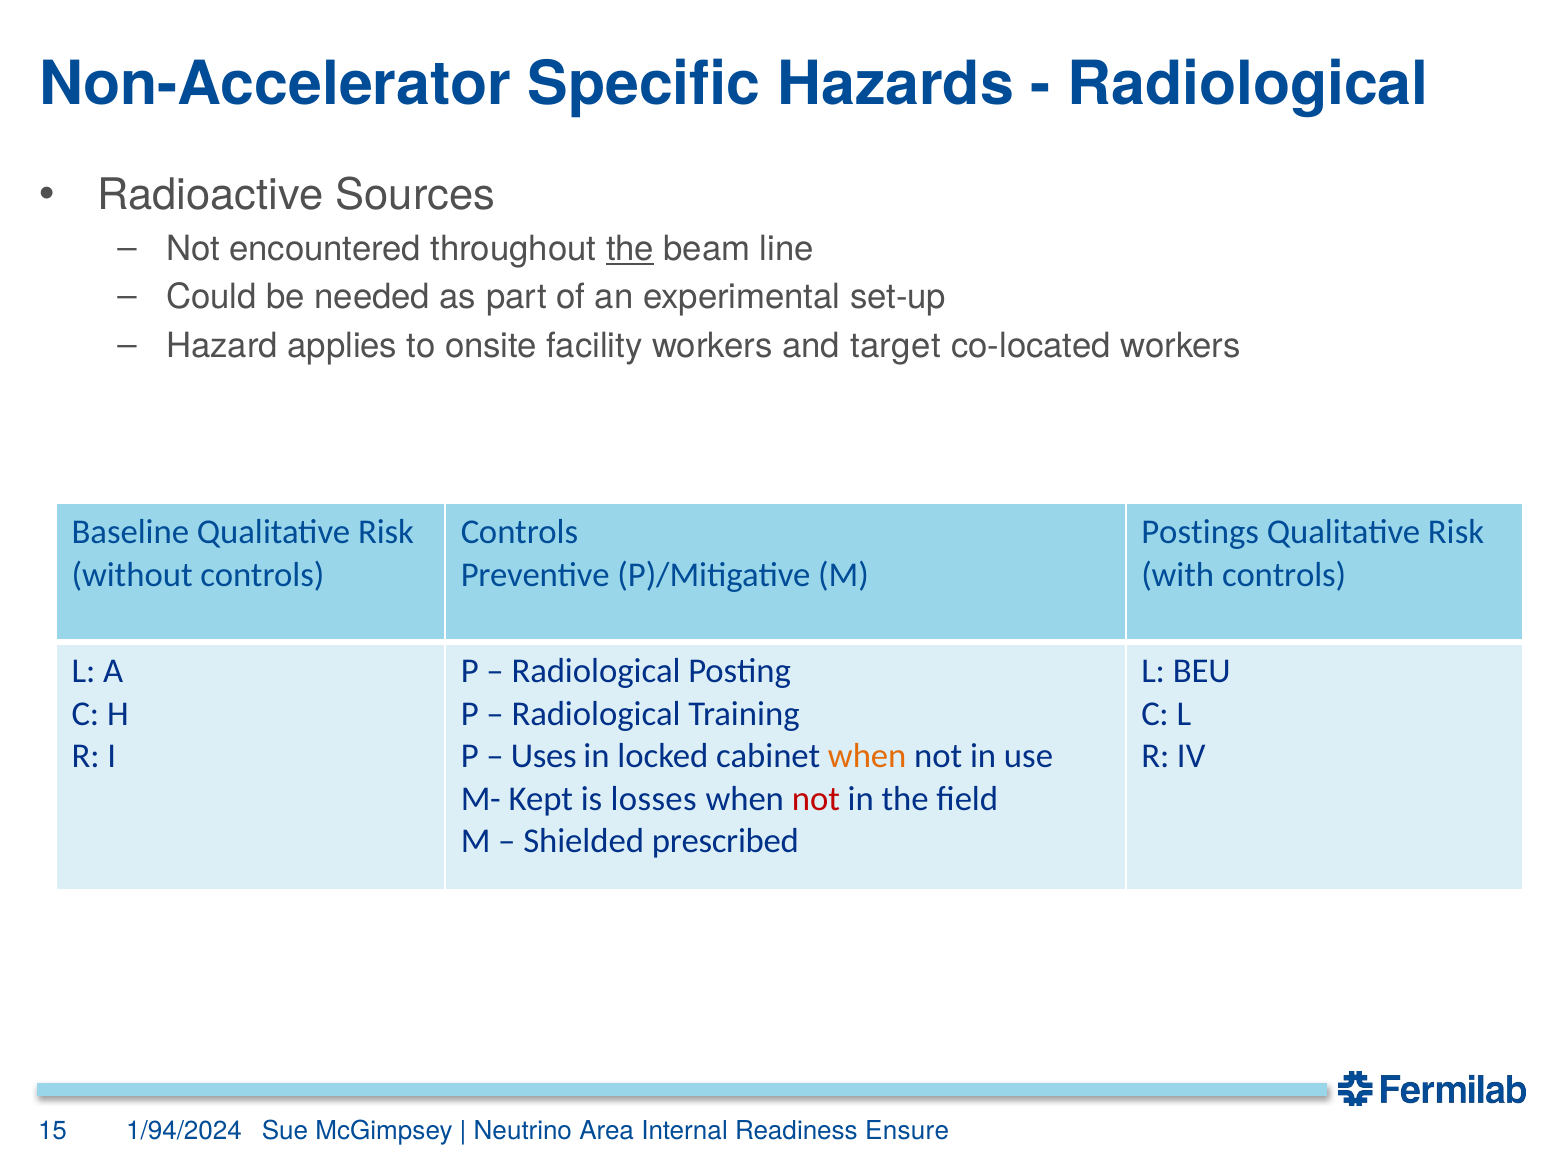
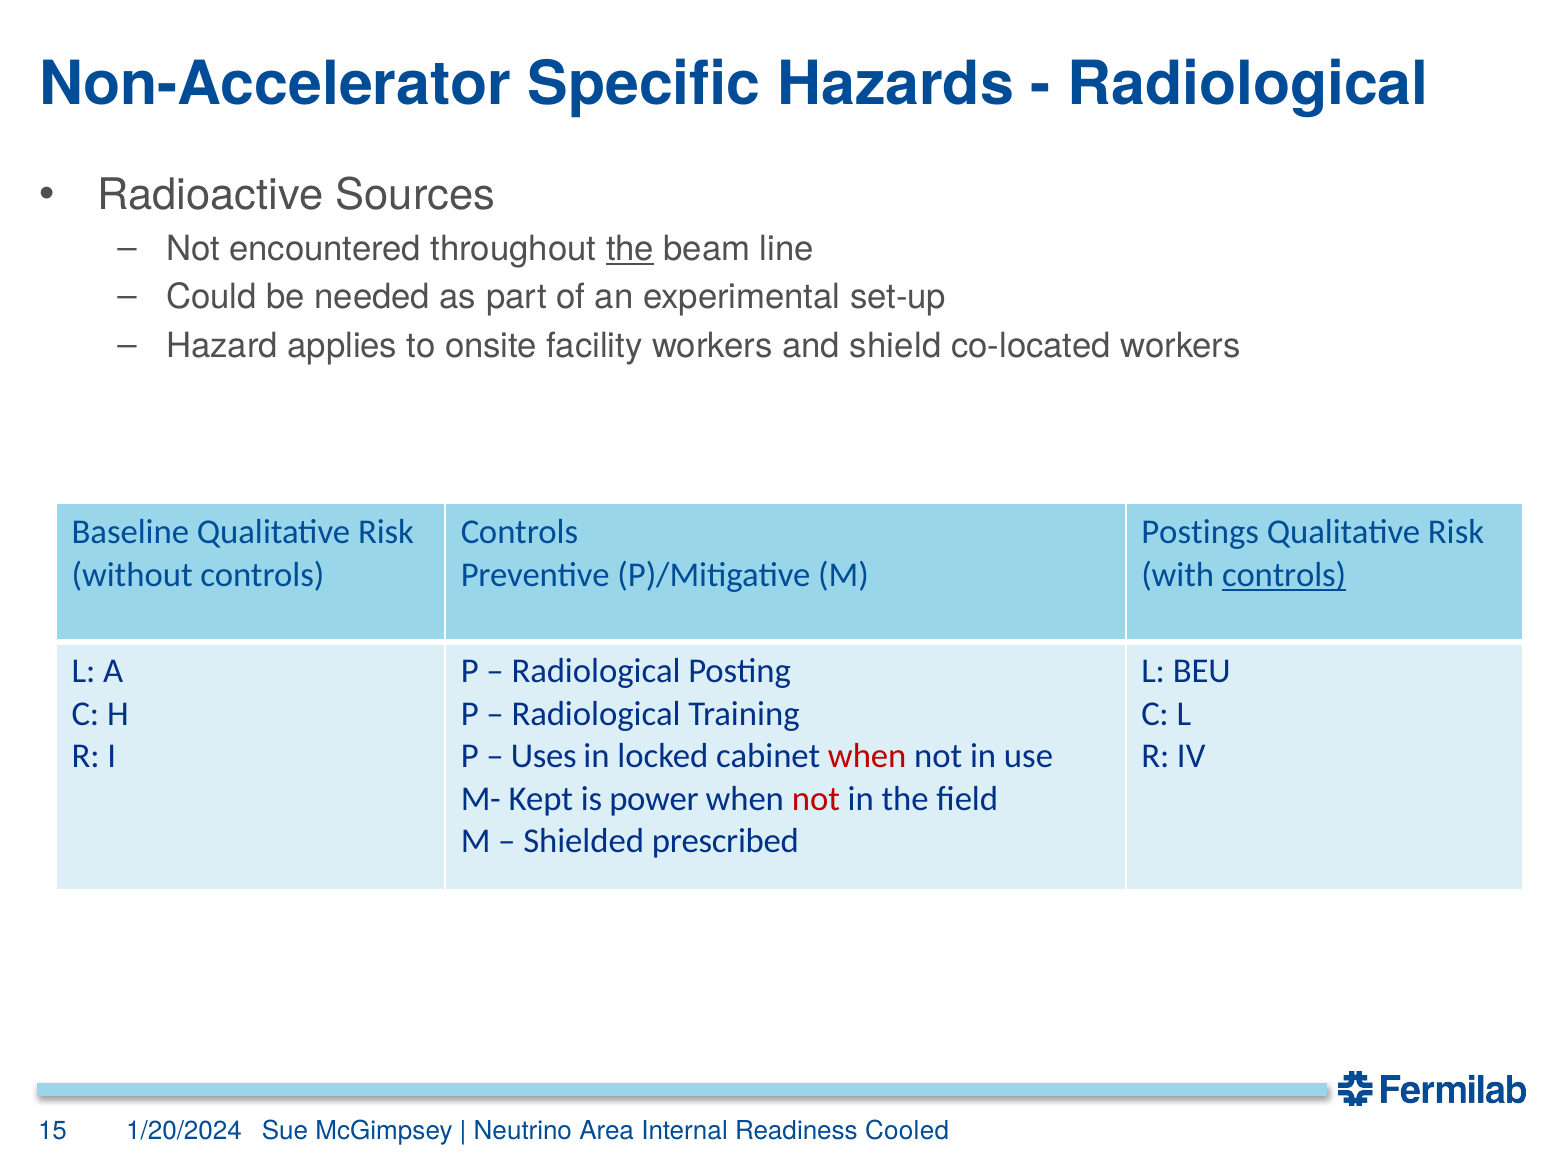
target: target -> shield (896, 346)
controls underline: none -> present (1284, 575)
when colour: orange -> red (867, 756)
losses: losses -> power (654, 799)
1/94/2024: 1/94/2024 -> 1/20/2024 (184, 1131)
Ensure: Ensure -> Cooled (907, 1131)
